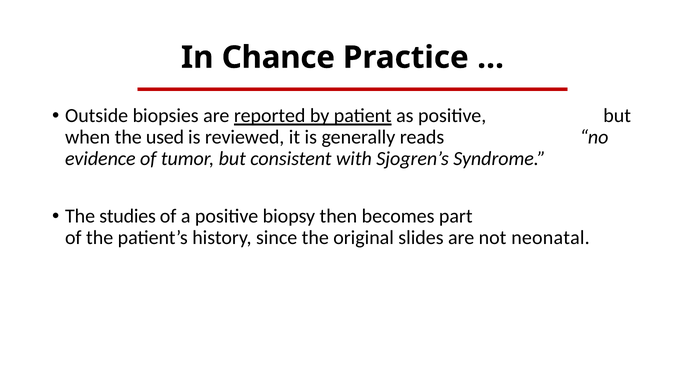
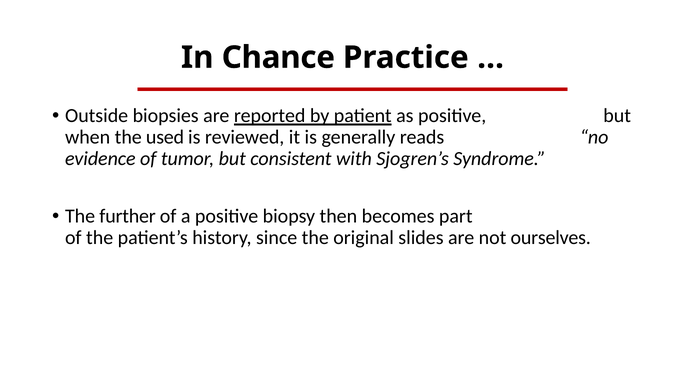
studies: studies -> further (128, 216)
neonatal: neonatal -> ourselves (551, 238)
